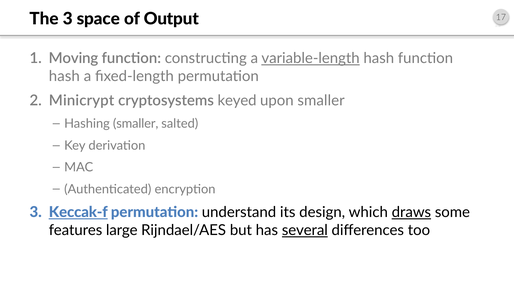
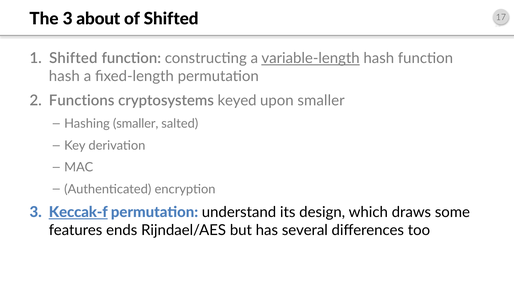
space: space -> about (98, 19)
of Output: Output -> Shifted (171, 19)
Moving: Moving -> Shifted (73, 58)
Minicrypt: Minicrypt -> Functions (82, 101)
draws underline: present -> none (411, 212)
large: large -> ends (122, 230)
several underline: present -> none (305, 230)
